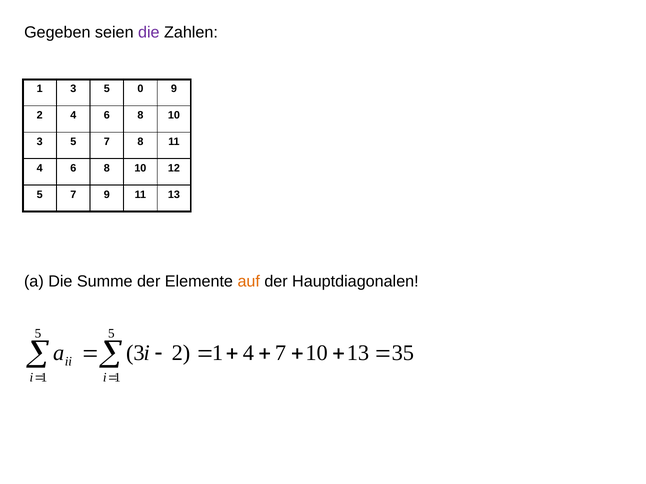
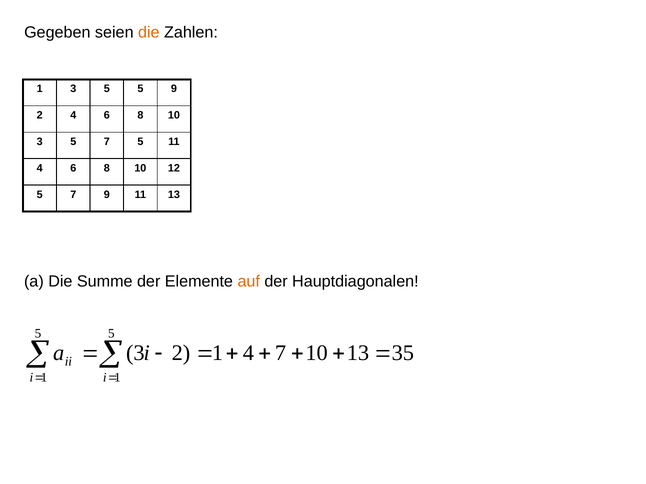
die colour: purple -> orange (149, 32)
5 0: 0 -> 5 (140, 89)
7 8: 8 -> 5 (140, 142)
